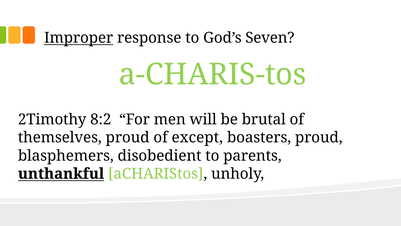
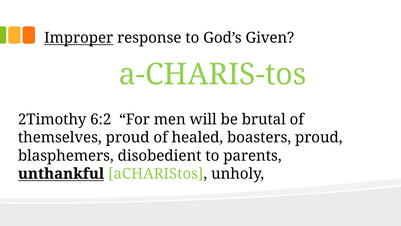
Seven: Seven -> Given (270, 38)
8:2: 8:2 -> 6:2 (101, 119)
except: except -> healed (197, 137)
